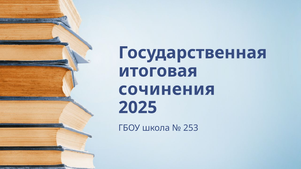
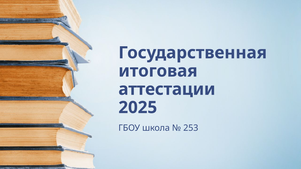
сочинения: сочинения -> аттестации (167, 89)
